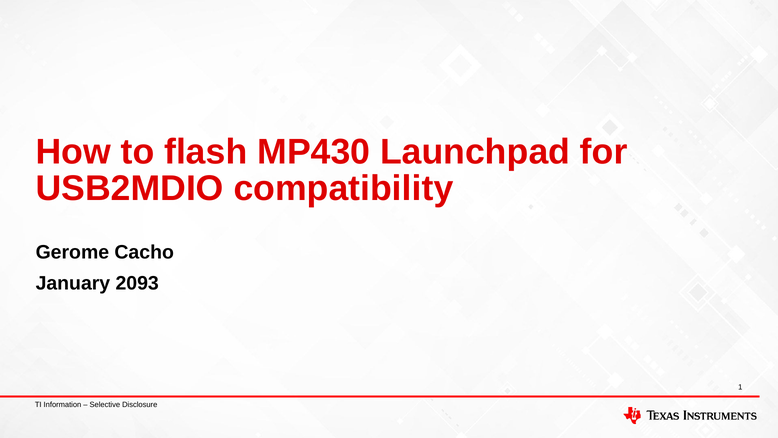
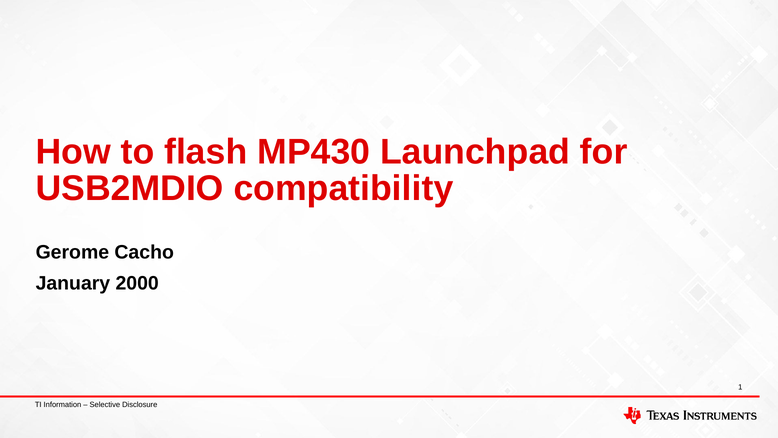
2093: 2093 -> 2000 (137, 283)
